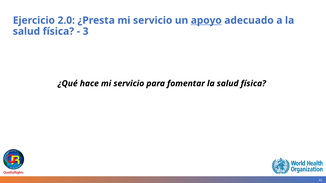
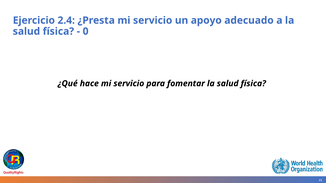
2.0: 2.0 -> 2.4 (66, 20)
apoyo underline: present -> none (206, 20)
3: 3 -> 0 (86, 31)
